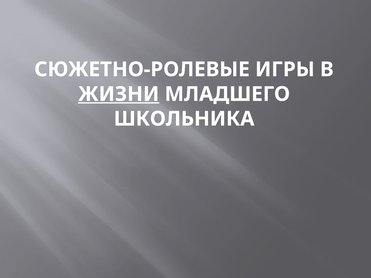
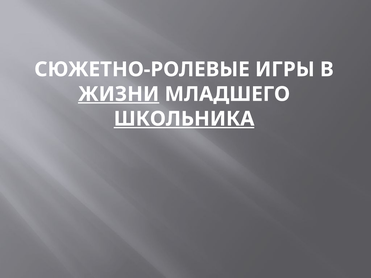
ШКОЛЬНИКА underline: none -> present (184, 119)
